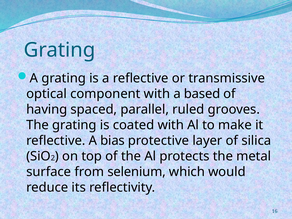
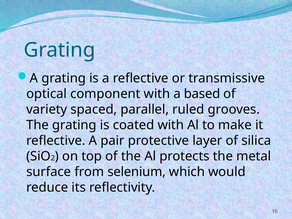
having: having -> variety (47, 109)
bias: bias -> pair (112, 141)
